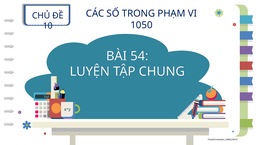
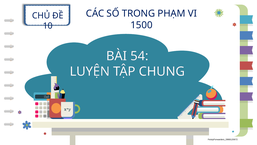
1050: 1050 -> 1500 (142, 25)
